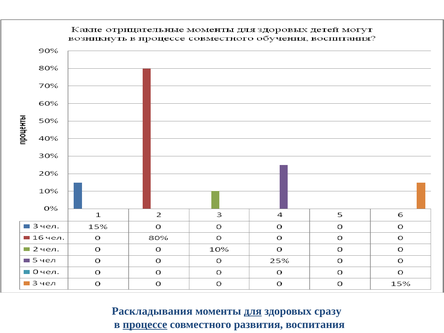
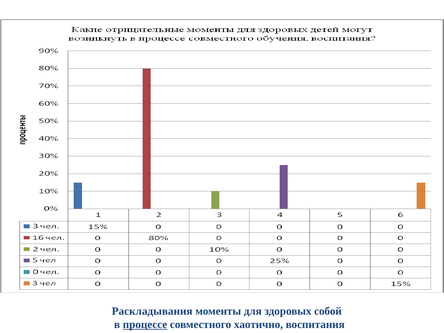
для underline: present -> none (253, 311)
сразу: сразу -> собой (328, 311)
развития: развития -> хаотично (258, 325)
